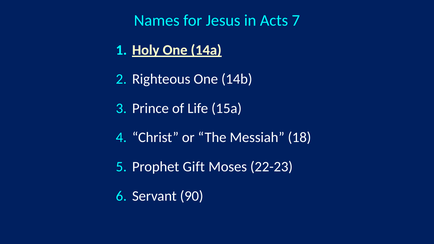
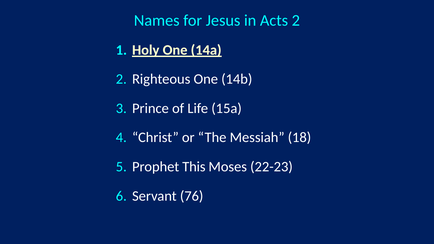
Acts 7: 7 -> 2 (296, 21)
Gift: Gift -> This (194, 167)
90: 90 -> 76 (192, 196)
